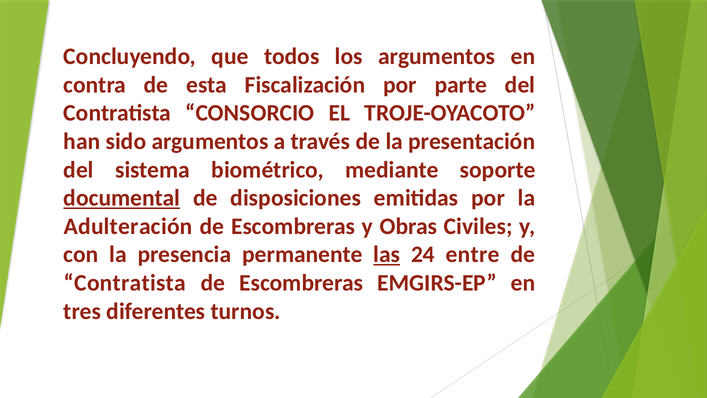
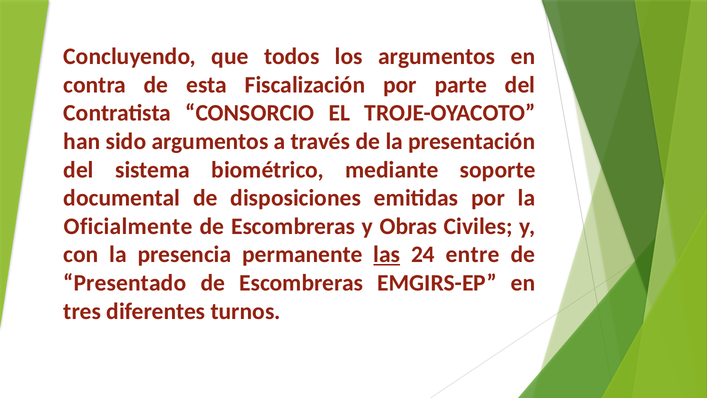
documental underline: present -> none (122, 198)
Adulteración: Adulteración -> Oficialmente (128, 226)
Contratista: Contratista -> Presentado (125, 283)
